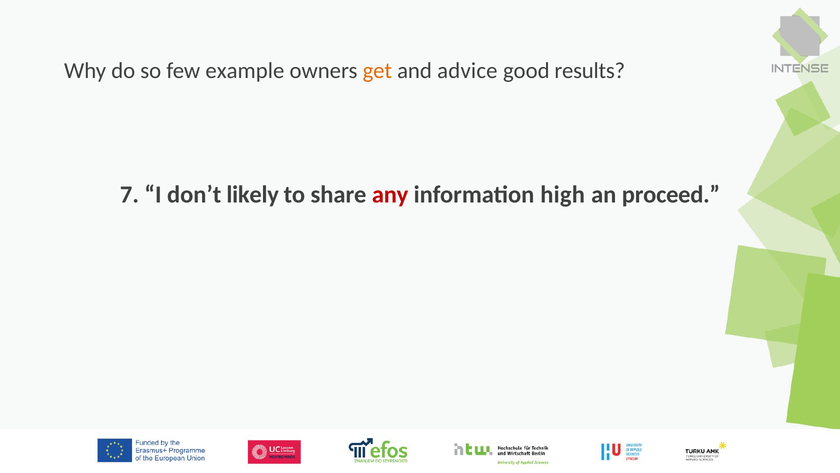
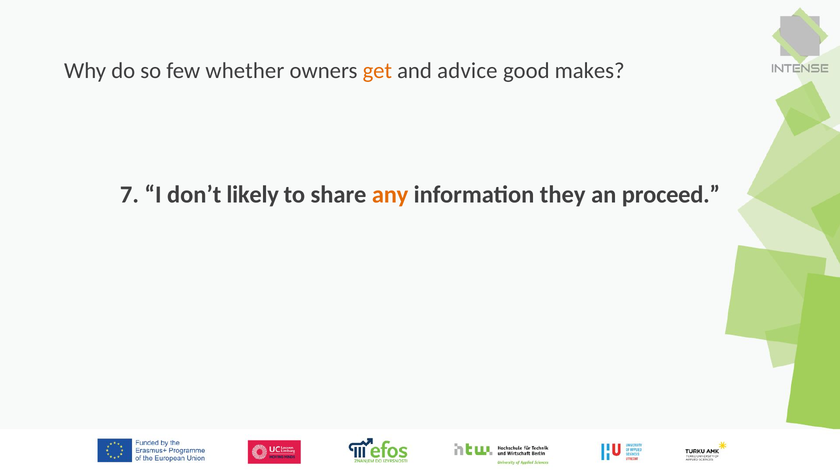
example: example -> whether (245, 71)
results: results -> makes (590, 71)
any colour: red -> orange (390, 195)
high: high -> they (563, 195)
